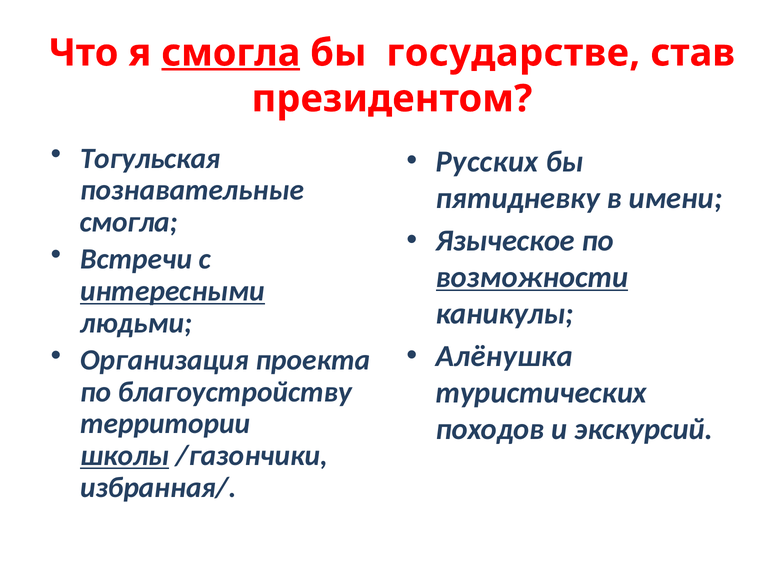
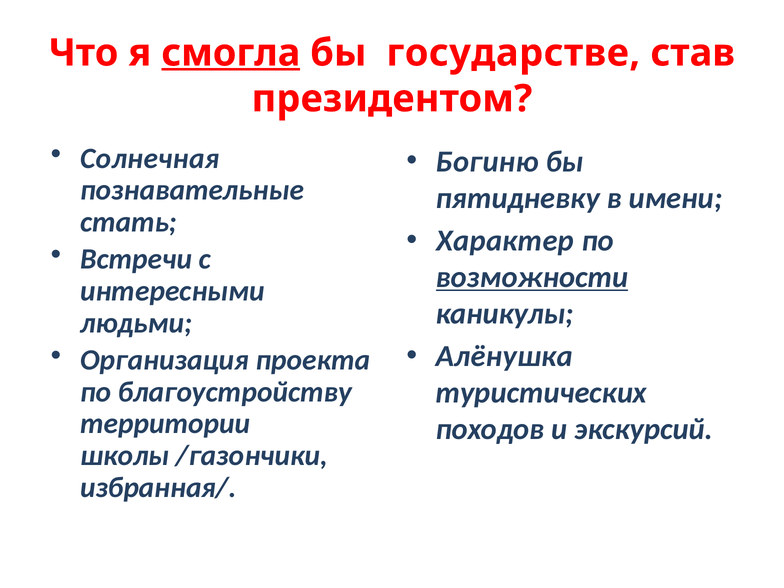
Тогульская: Тогульская -> Солнечная (150, 158)
Русских: Русских -> Богиню (487, 161)
смогла: смогла -> стать (129, 222)
Языческое: Языческое -> Характер (505, 241)
интересными underline: present -> none (172, 291)
школы underline: present -> none (125, 456)
